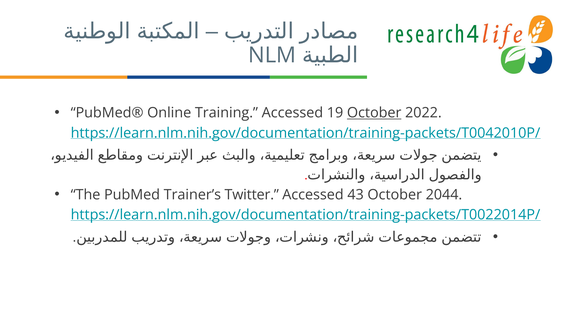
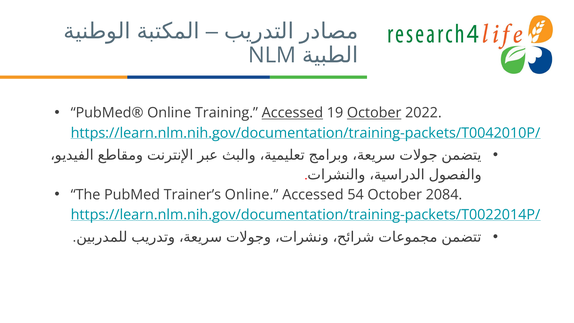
Accessed underline: none -> present (292, 113)
Trainer’s Twitter: Twitter -> Online (252, 195)
43: 43 -> 54 (356, 195)
2044: 2044 -> 2084 (444, 195)
